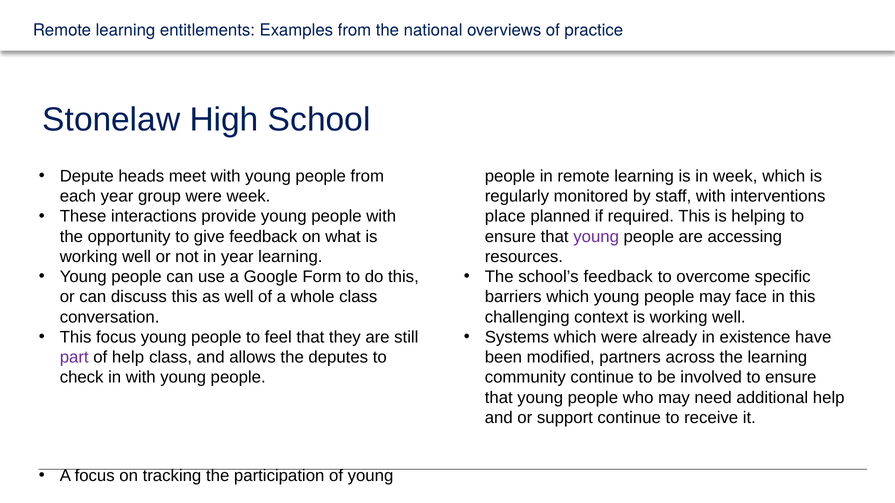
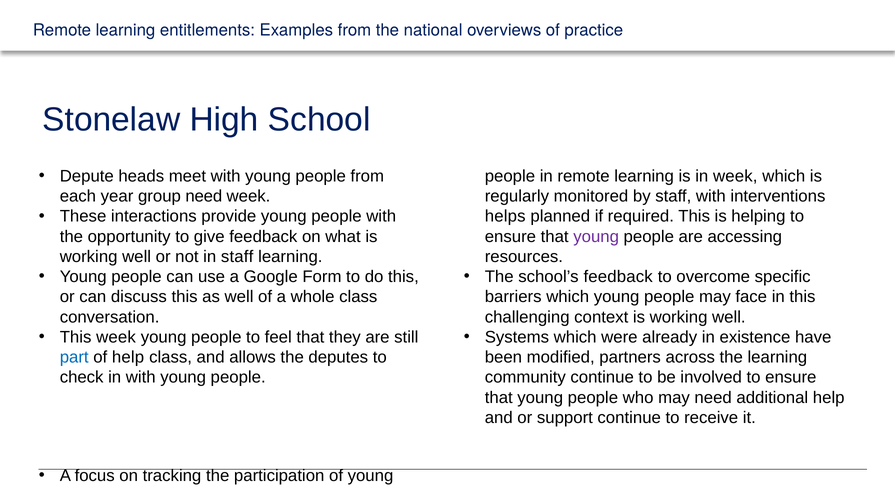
group were: were -> need (204, 196)
place: place -> helps (505, 217)
in year: year -> staff (237, 257)
This focus: focus -> week (116, 337)
part colour: purple -> blue (74, 358)
